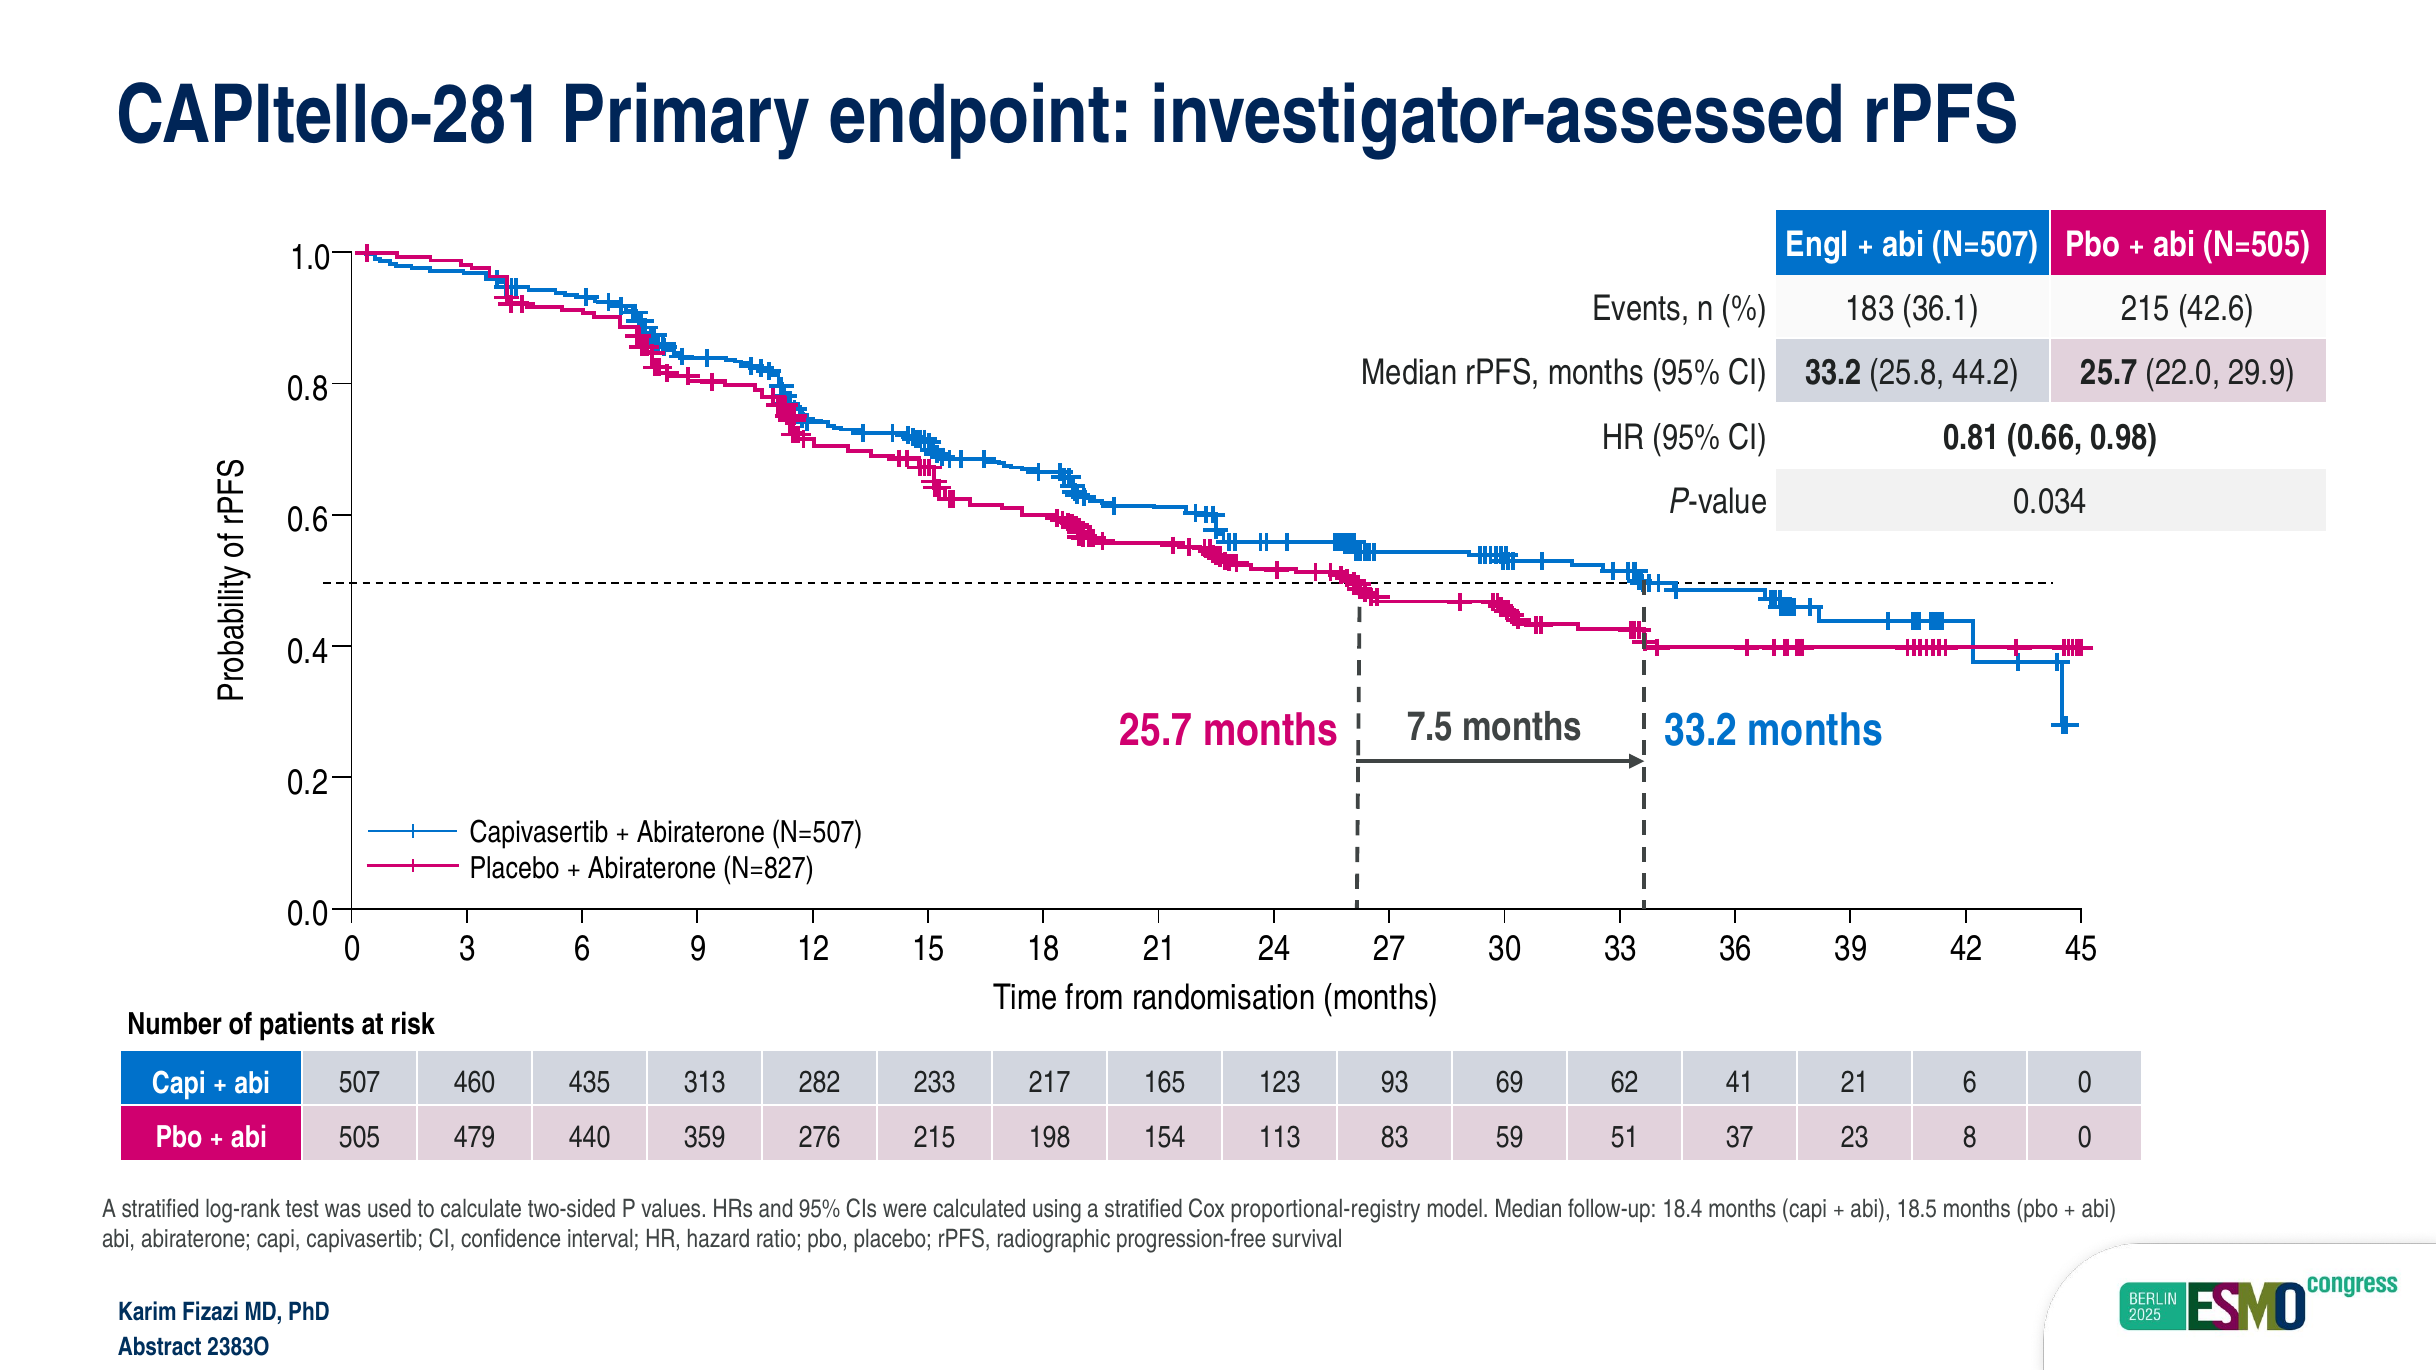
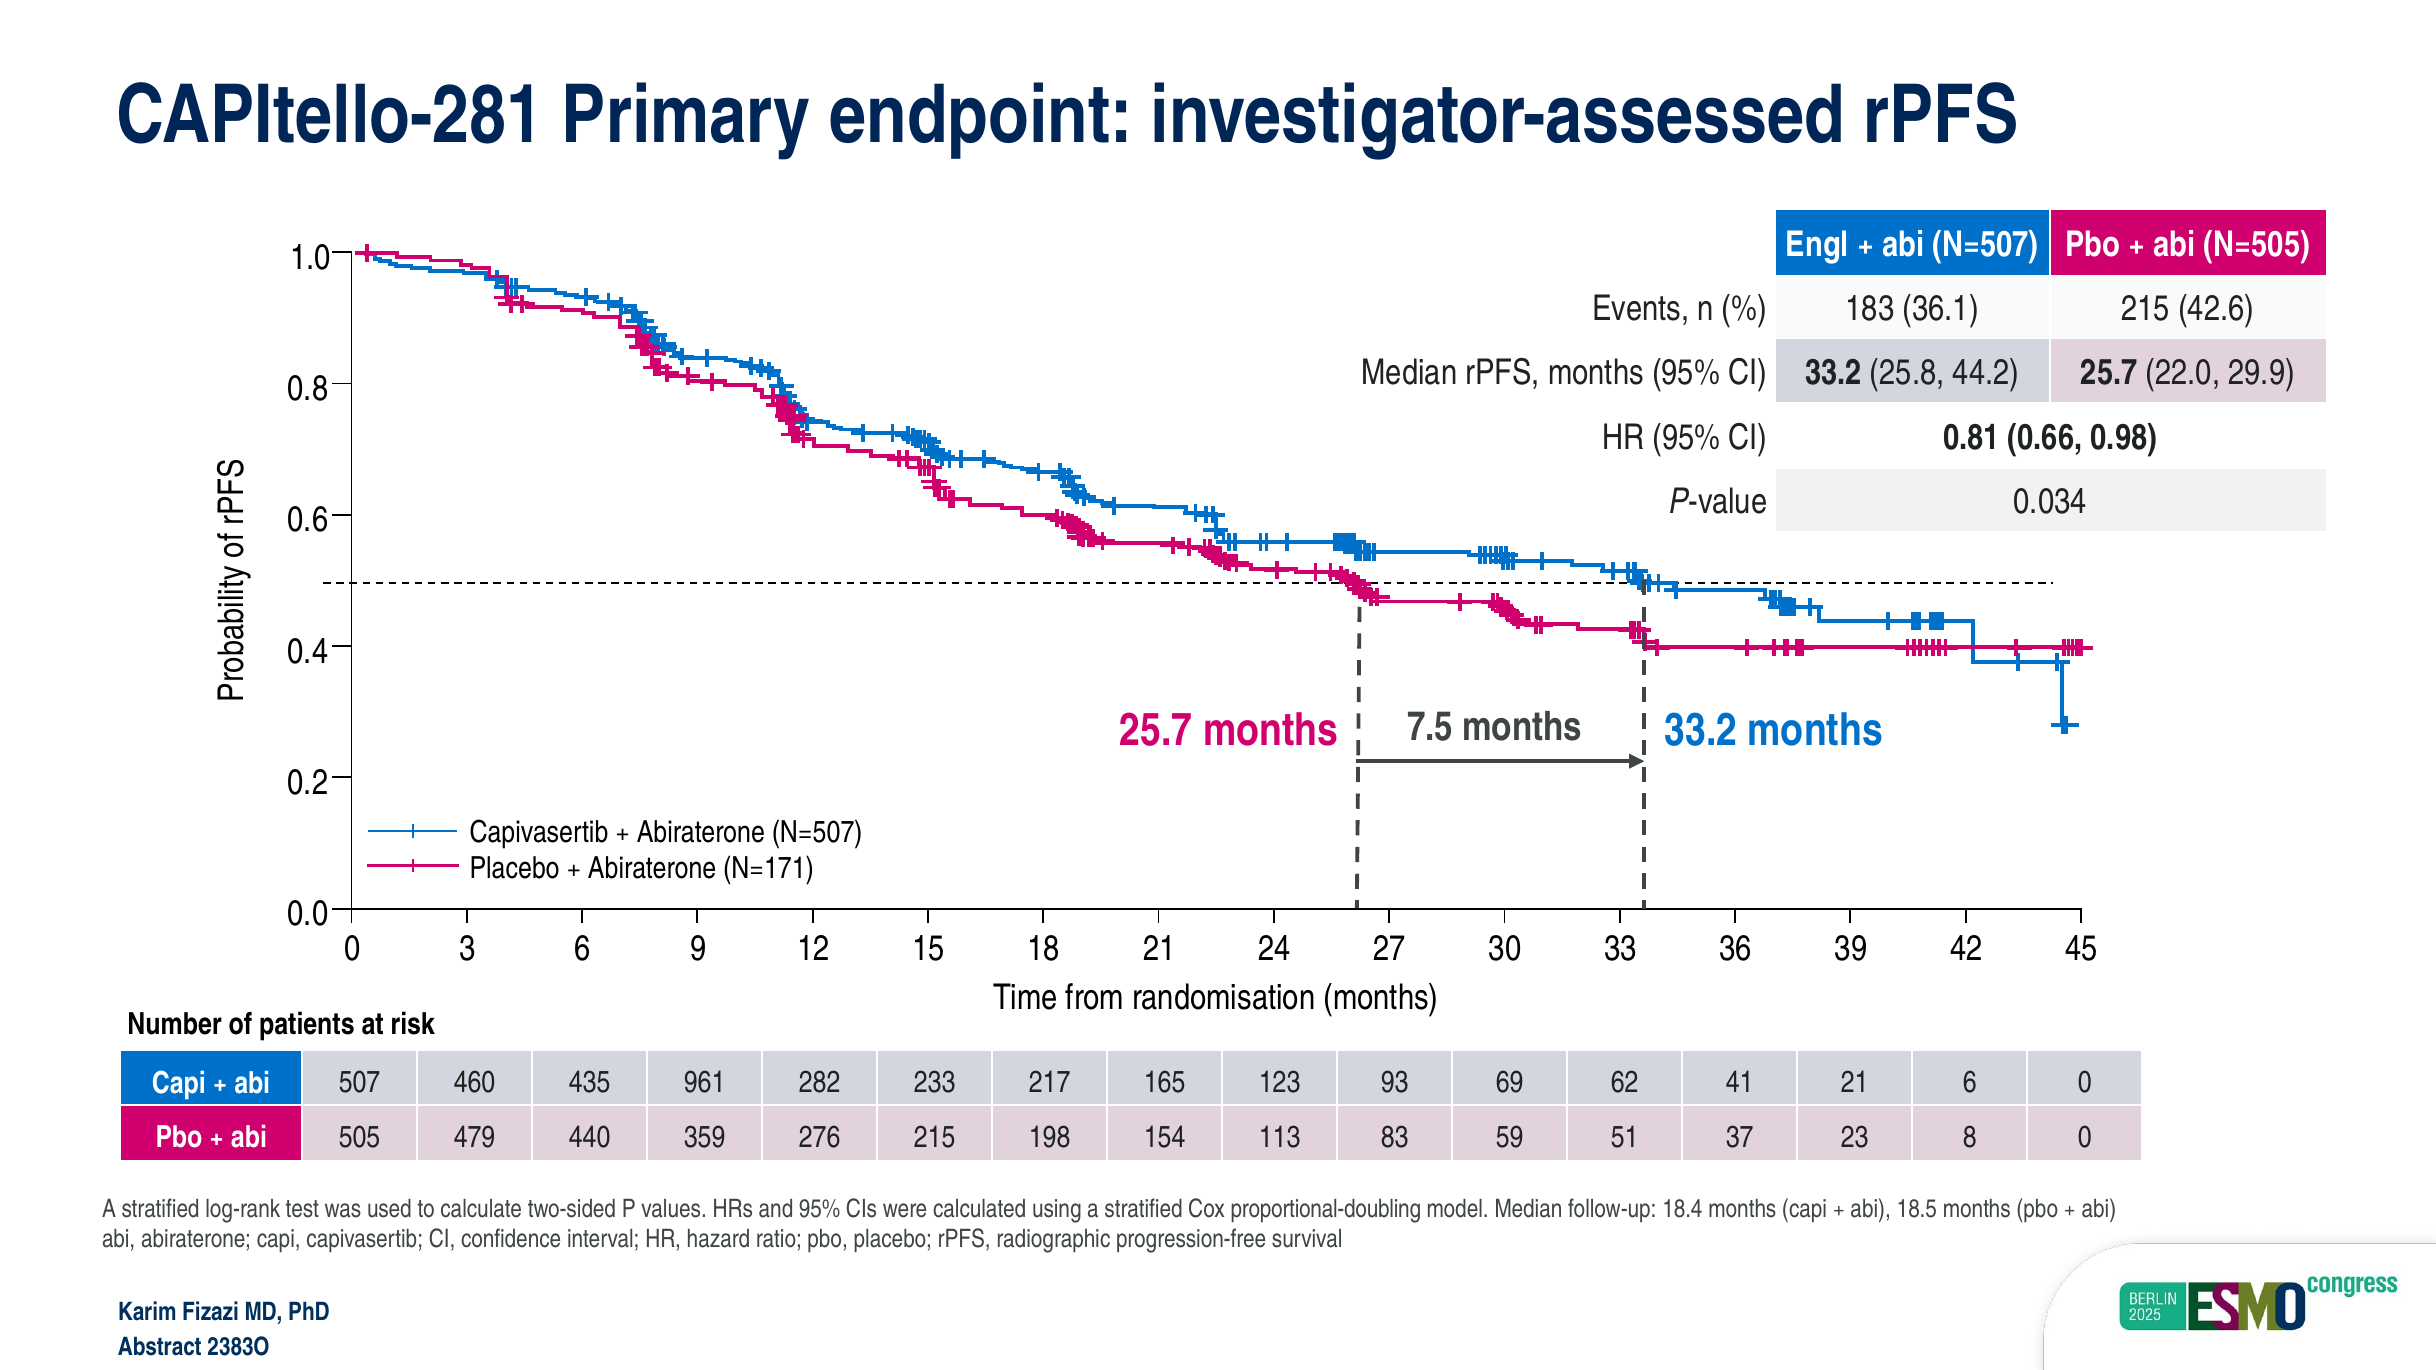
N=827: N=827 -> N=171 (769, 869)
313: 313 -> 961 (705, 1083)
proportional-registry: proportional-registry -> proportional-doubling (1326, 1209)
